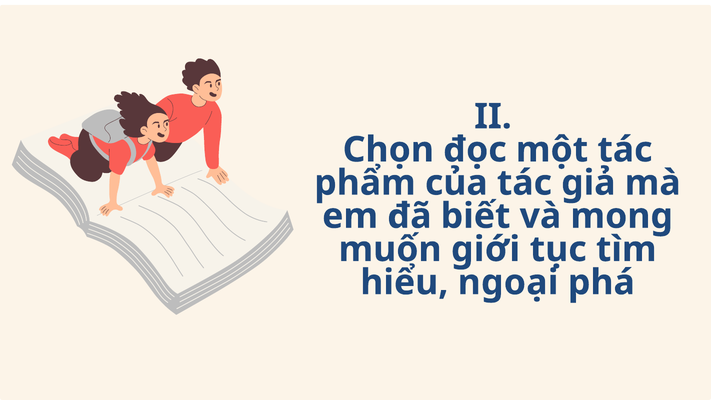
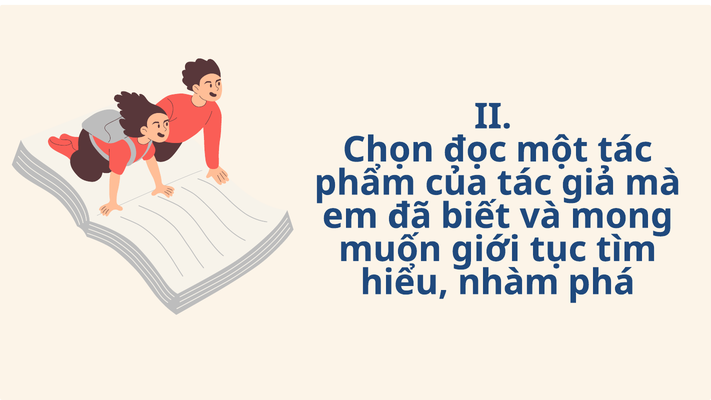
ngoại: ngoại -> nhàm (508, 282)
